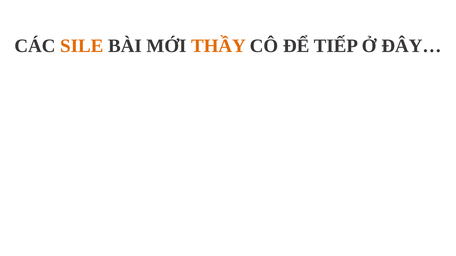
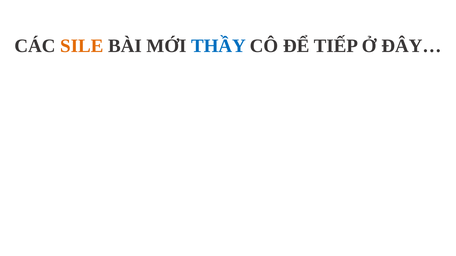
THẦY colour: orange -> blue (218, 46)
